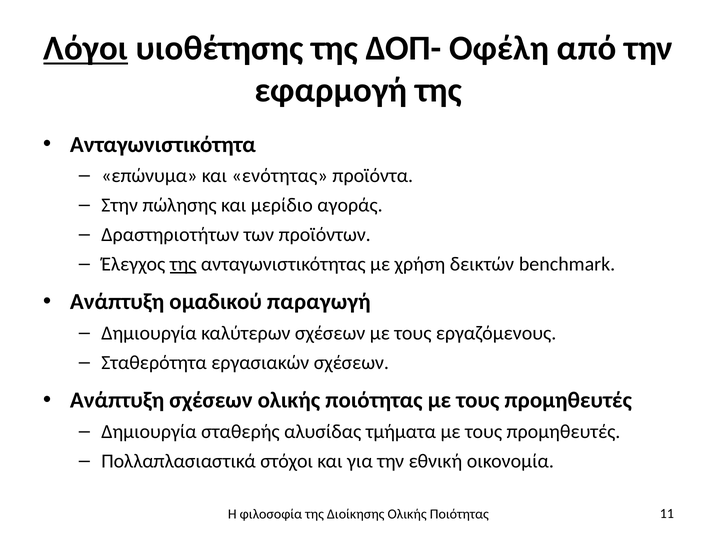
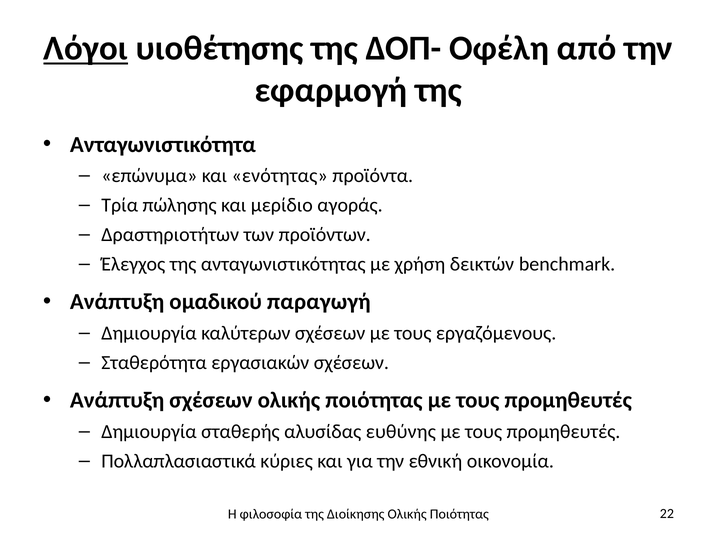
Στην: Στην -> Τρία (120, 205)
της underline: present -> none (183, 264)
τμήματα: τμήματα -> ευθύνης (401, 431)
στόχοι: στόχοι -> κύριες (287, 461)
11: 11 -> 22 (667, 514)
